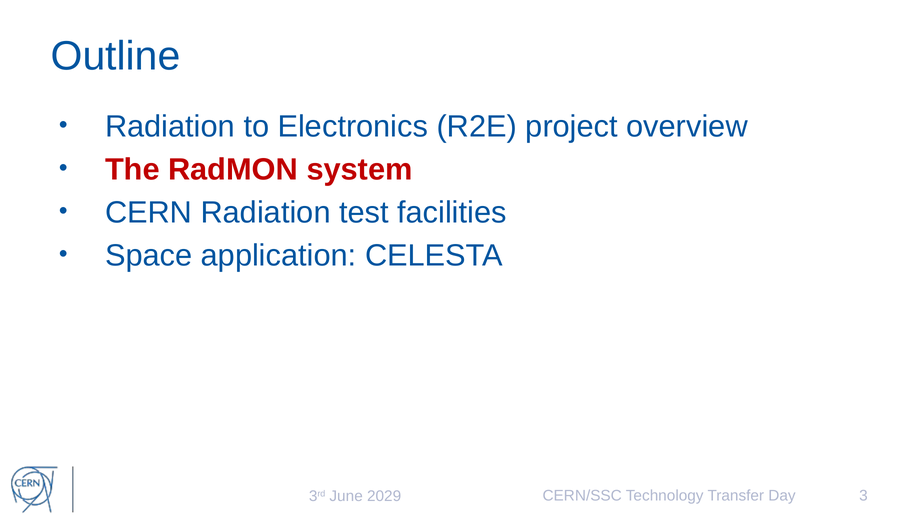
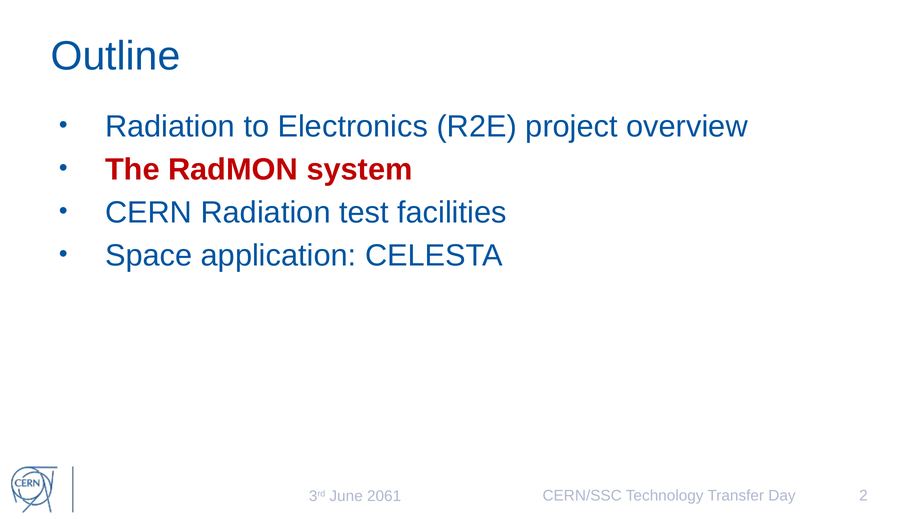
3: 3 -> 2 (863, 496)
2029: 2029 -> 2061 (384, 497)
